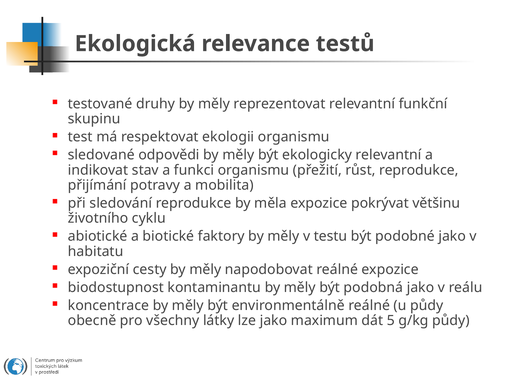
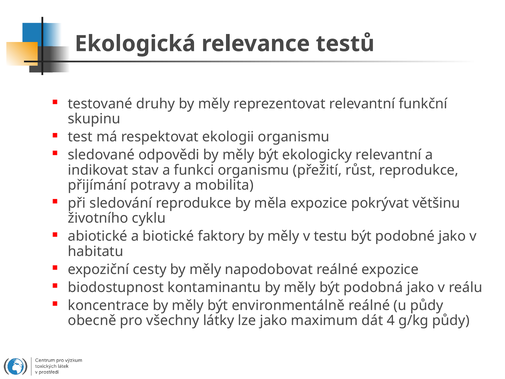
5: 5 -> 4 (391, 320)
